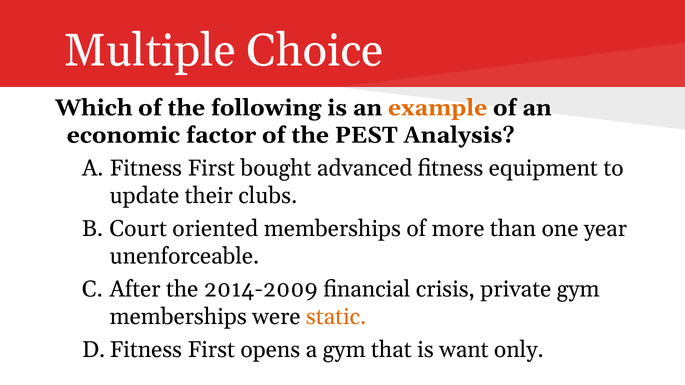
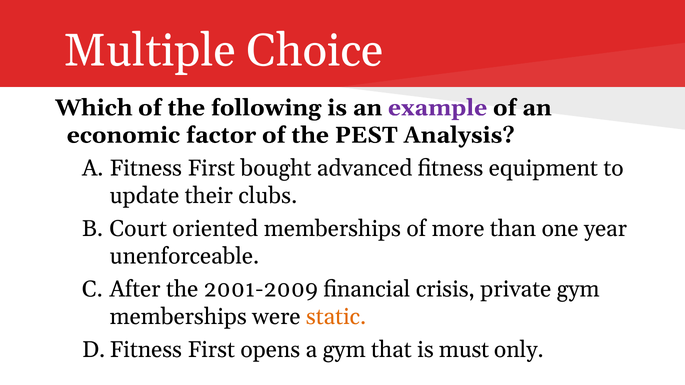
example colour: orange -> purple (438, 108)
2014-2009: 2014-2009 -> 2001-2009 (261, 289)
want: want -> must (464, 350)
